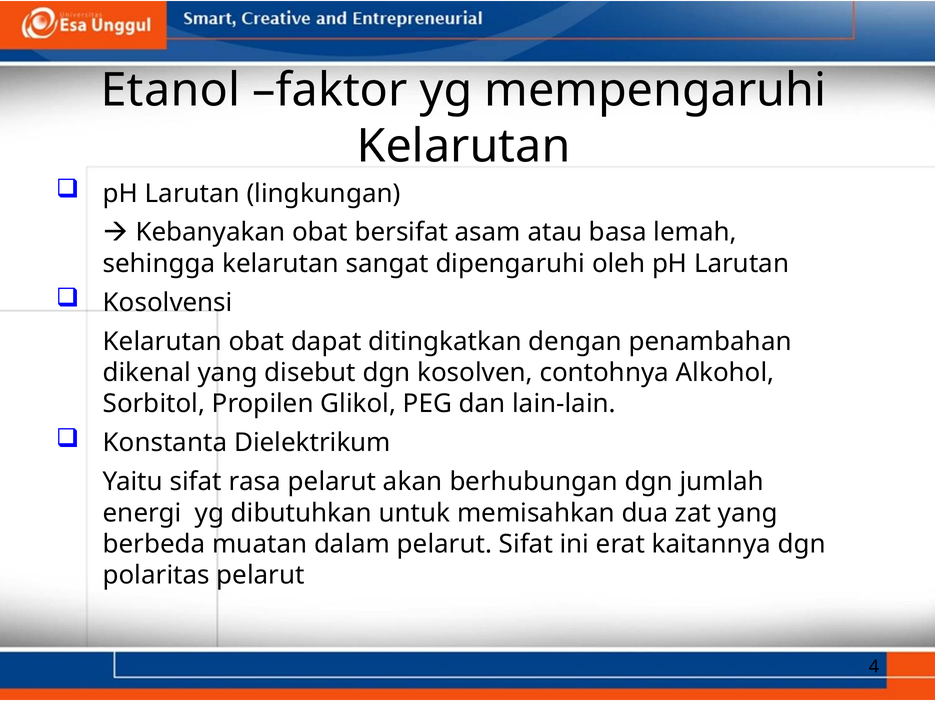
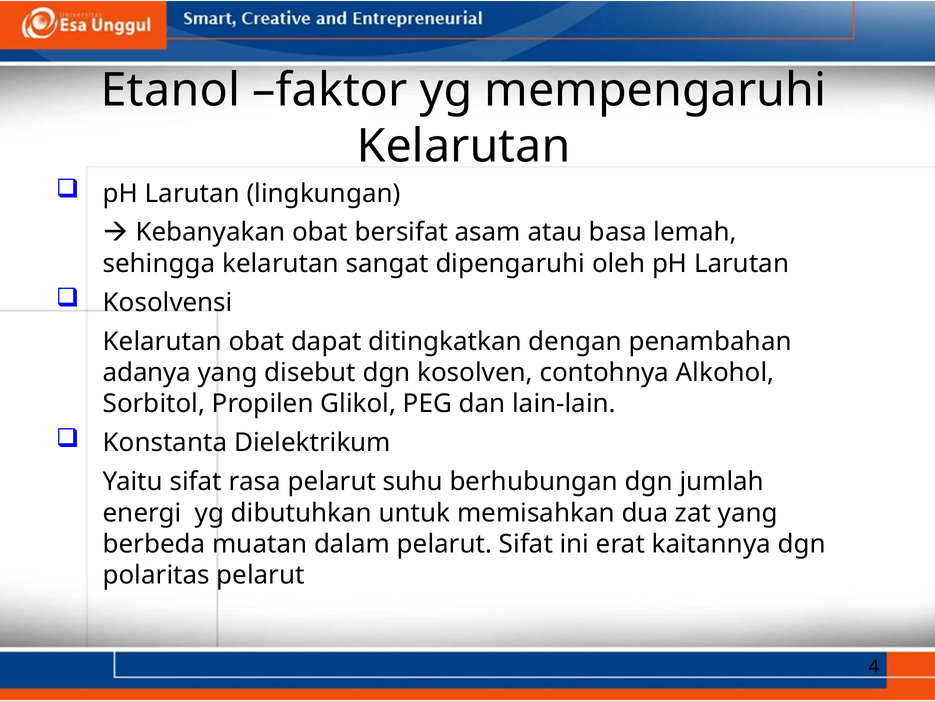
dikenal: dikenal -> adanya (147, 373)
akan: akan -> suhu (413, 482)
